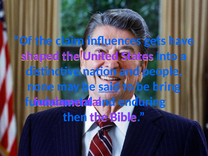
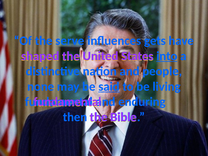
claim: claim -> serve (70, 41)
into underline: none -> present (167, 56)
bring: bring -> living (167, 87)
